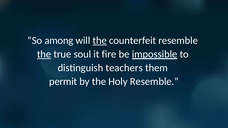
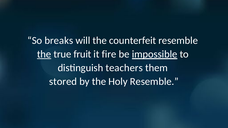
among: among -> breaks (59, 41)
the underline: present -> none (100, 41)
soul: soul -> fruit (82, 54)
permit: permit -> stored (63, 82)
